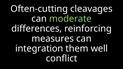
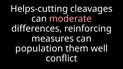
Often-cutting: Often-cutting -> Helps-cutting (39, 9)
moderate colour: light green -> pink (70, 19)
integration: integration -> population (39, 49)
